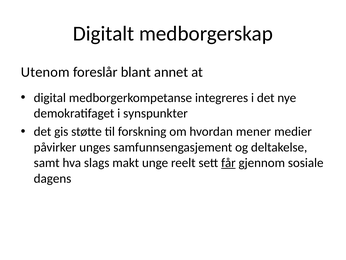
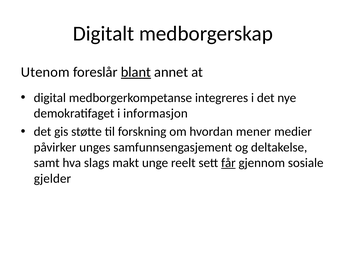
blant underline: none -> present (136, 72)
synspunkter: synspunkter -> informasjon (155, 113)
dagens: dagens -> gjelder (52, 178)
